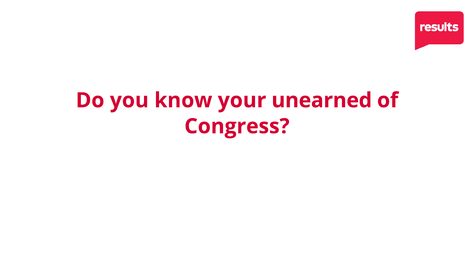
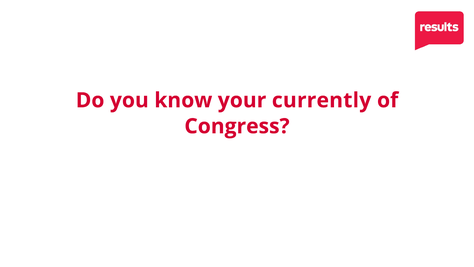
unearned: unearned -> currently (322, 100)
